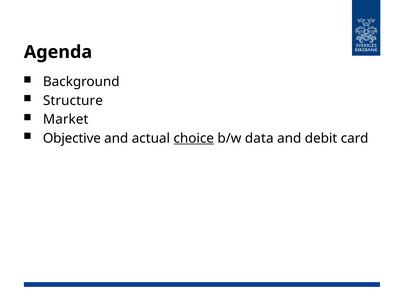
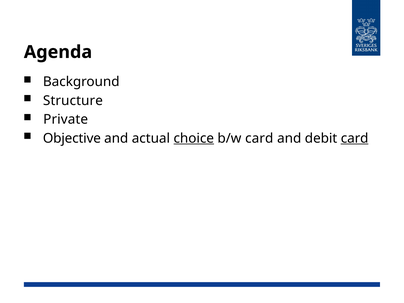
Market: Market -> Private (66, 119)
b/w data: data -> card (259, 138)
card underline: none -> present (355, 138)
